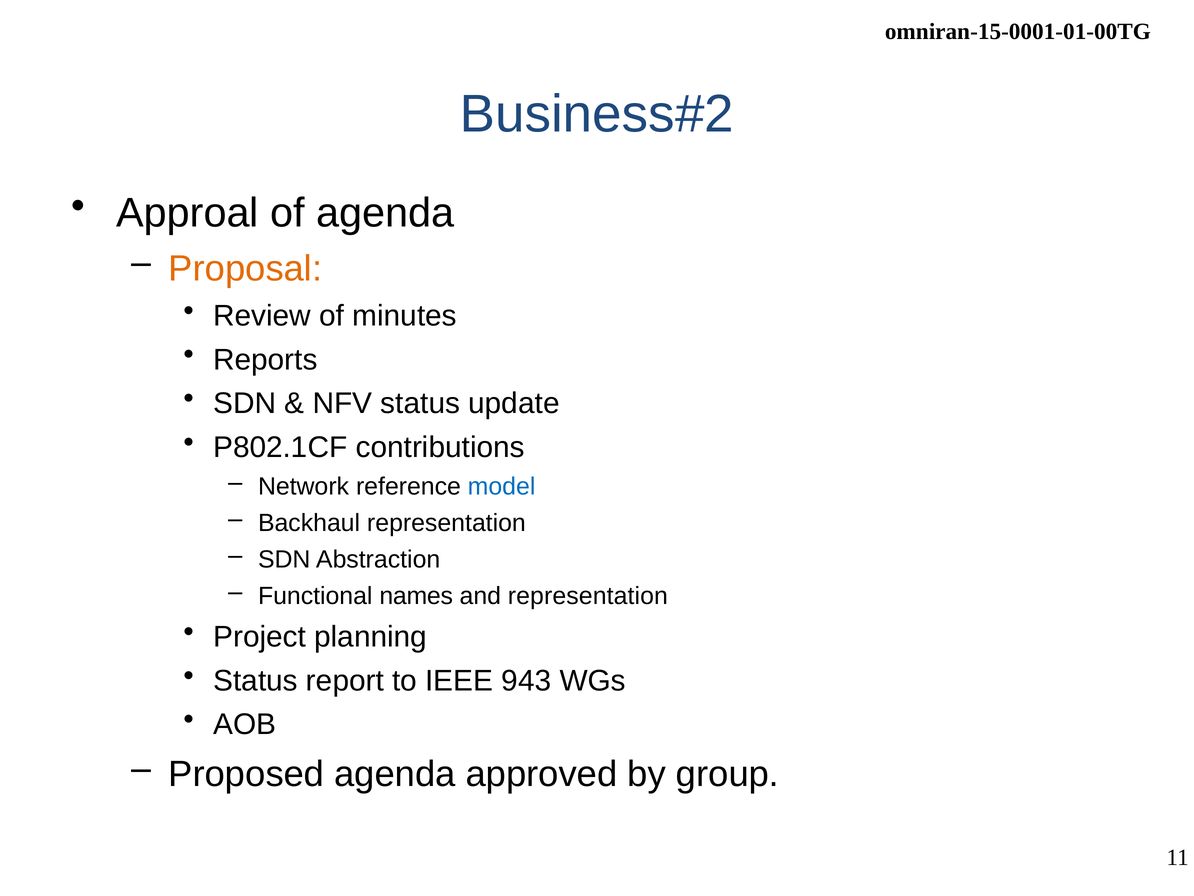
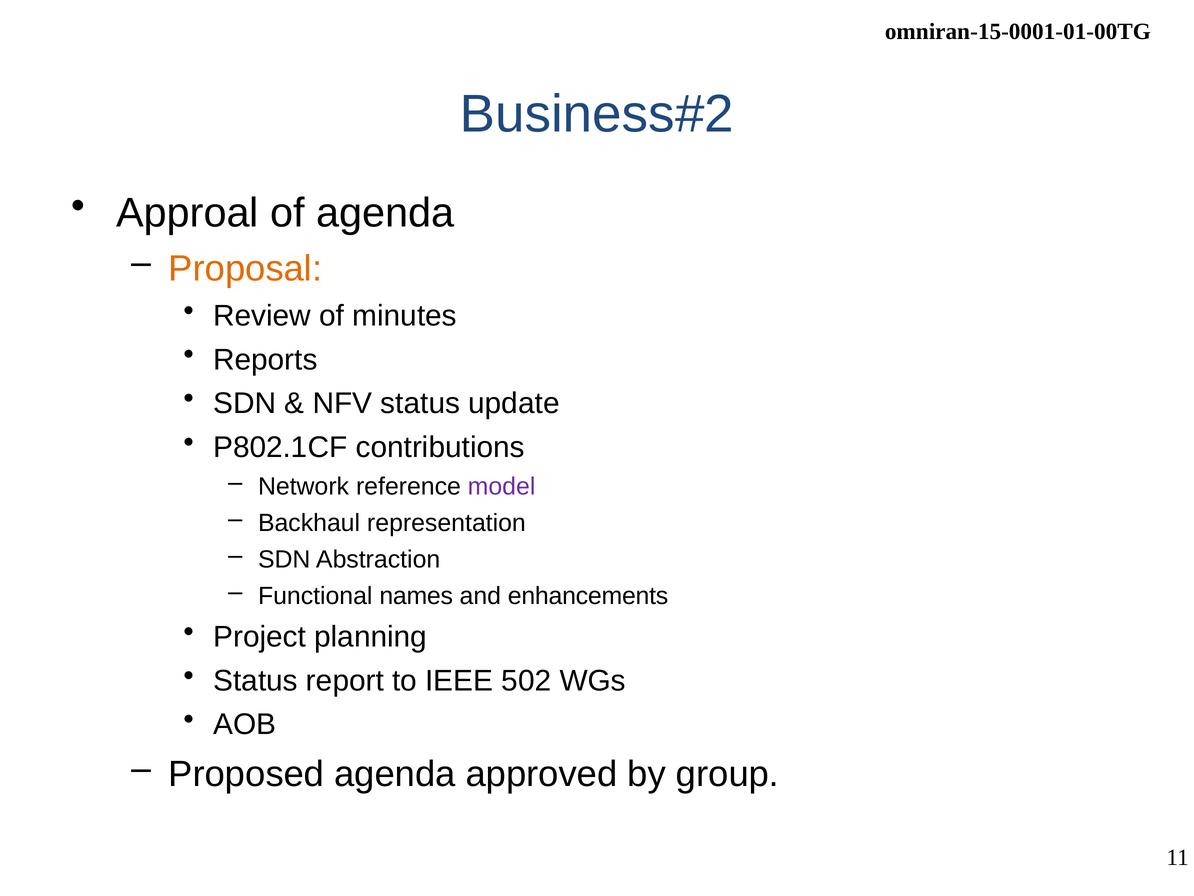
model colour: blue -> purple (502, 486)
and representation: representation -> enhancements (588, 596)
943: 943 -> 502 (526, 680)
